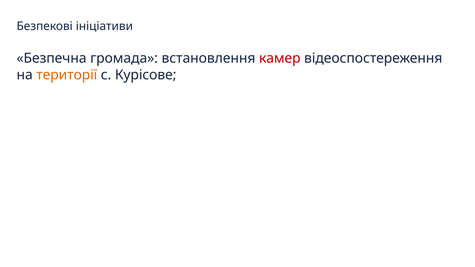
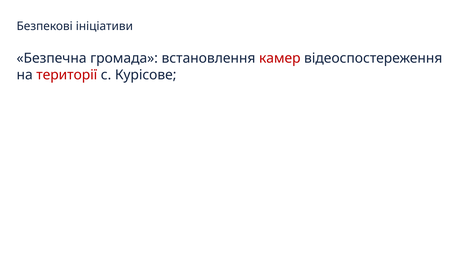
території colour: orange -> red (67, 75)
